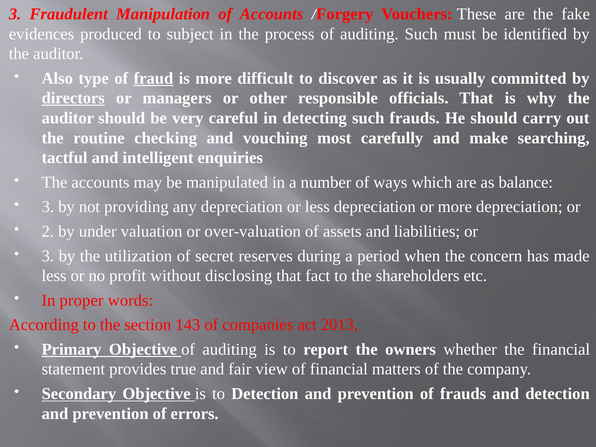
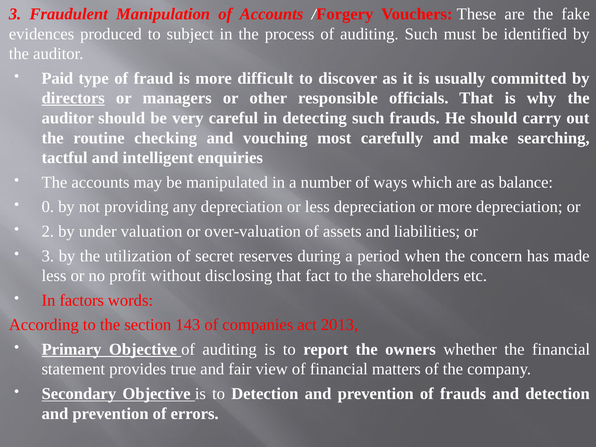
Also: Also -> Paid (57, 78)
fraud underline: present -> none (153, 78)
3: 3 -> 0 (48, 207)
proper: proper -> factors (82, 300)
